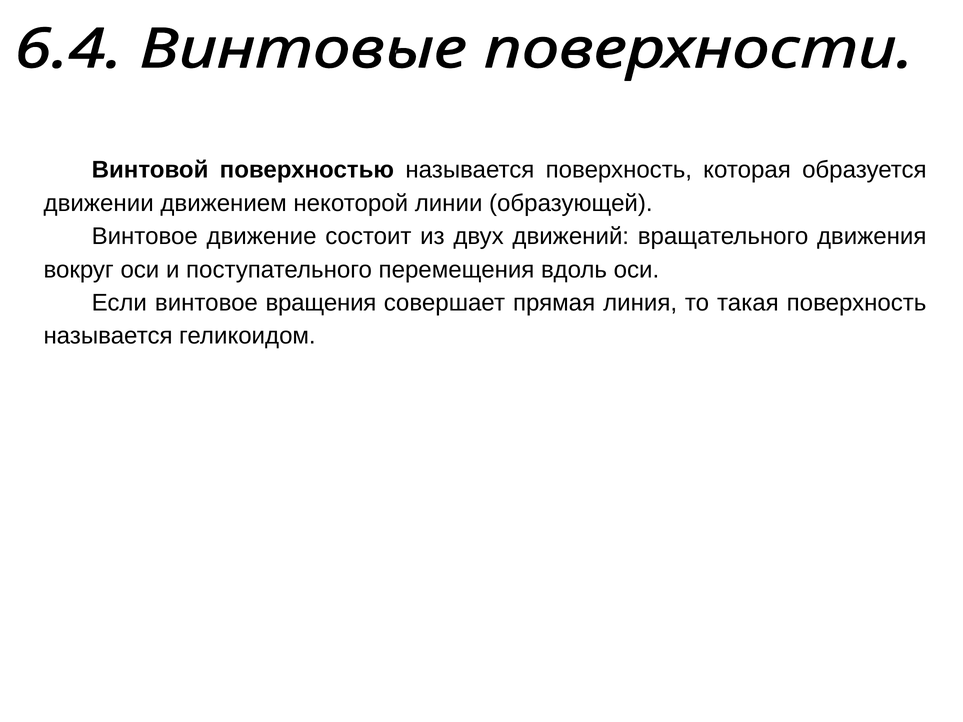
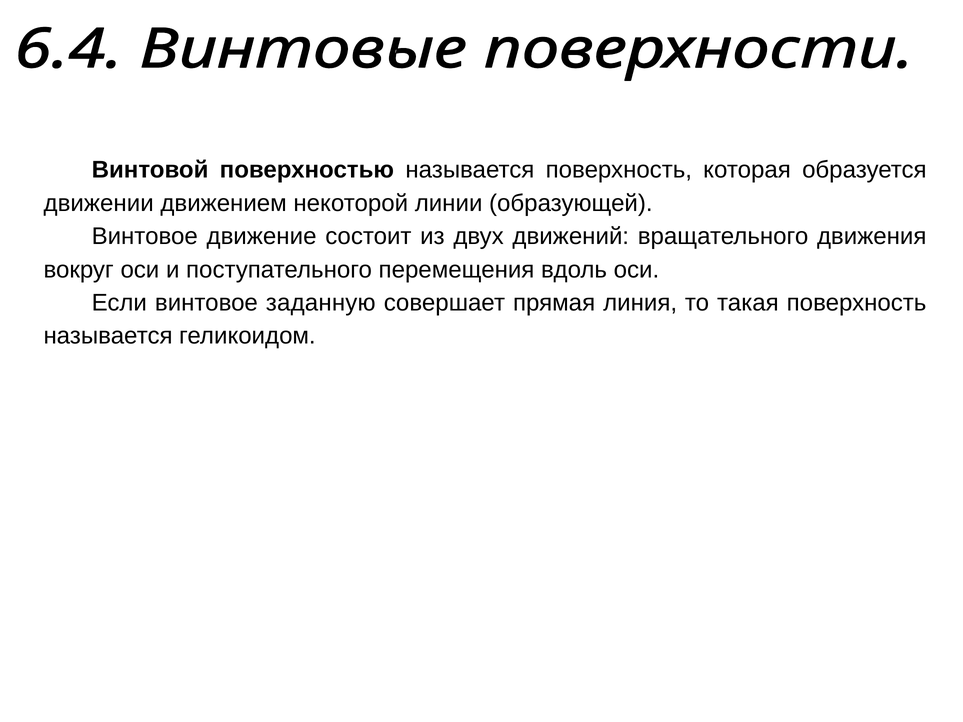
вращения: вращения -> заданную (321, 303)
